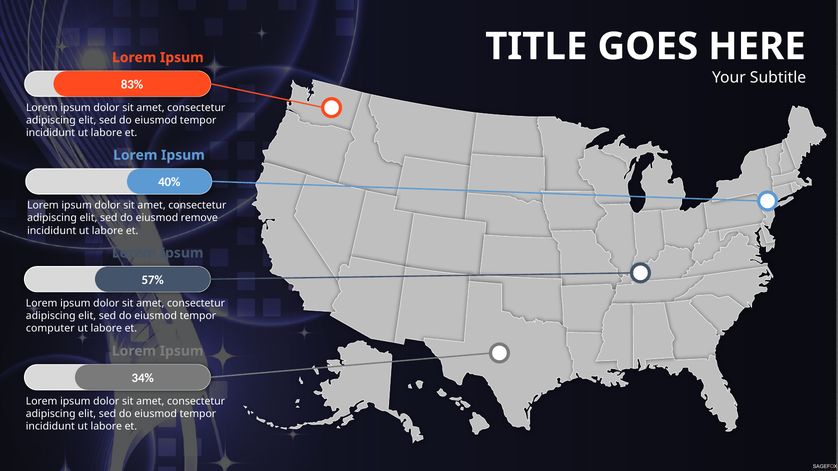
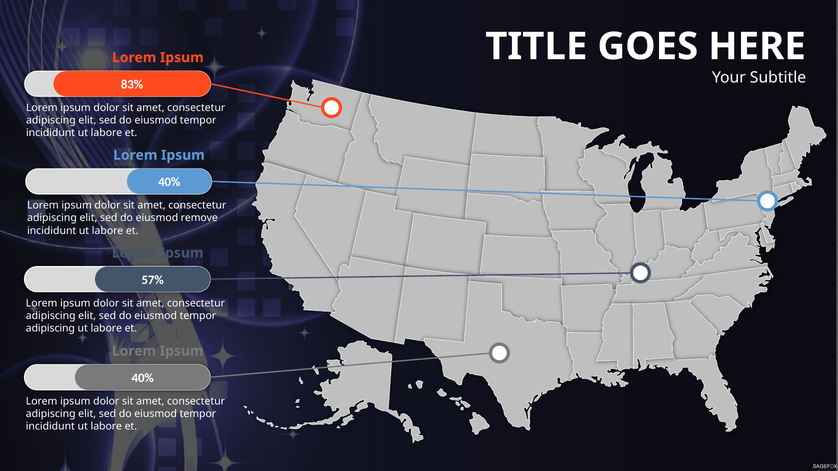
computer: computer -> adipiscing (50, 329)
34%: 34% -> 40% (143, 378)
